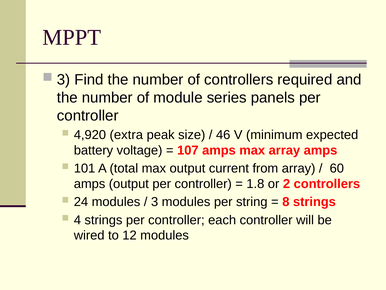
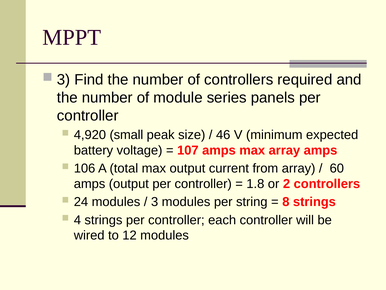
extra: extra -> small (126, 135)
101: 101 -> 106 (85, 168)
